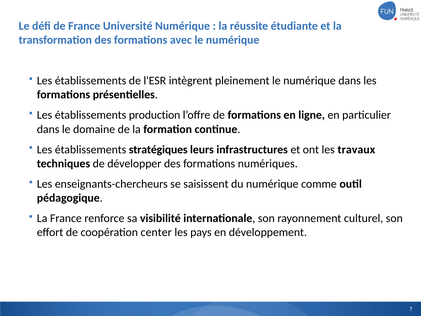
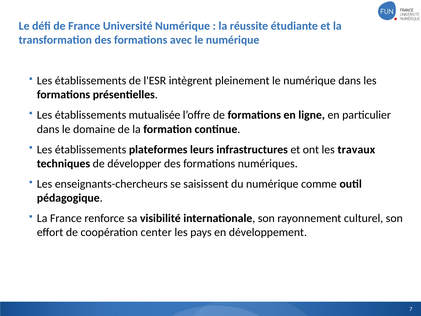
production: production -> mutualisée (155, 115)
stratégiques: stratégiques -> plateformes (158, 149)
